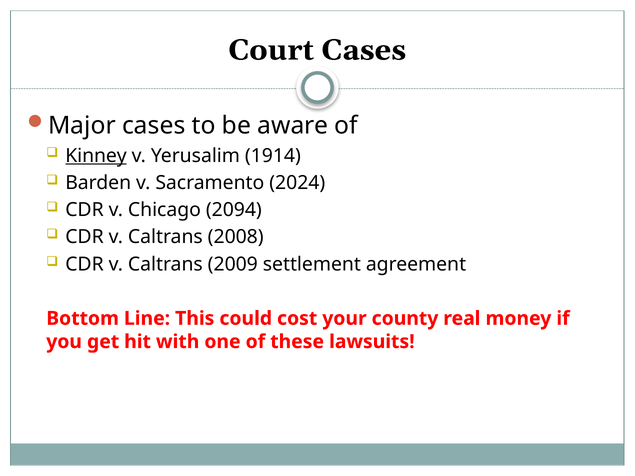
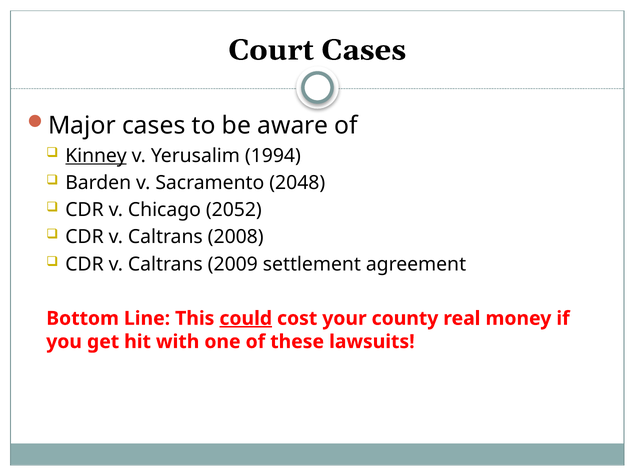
1914: 1914 -> 1994 (273, 156)
2024: 2024 -> 2048 (297, 183)
2094: 2094 -> 2052 (234, 210)
could underline: none -> present (246, 319)
